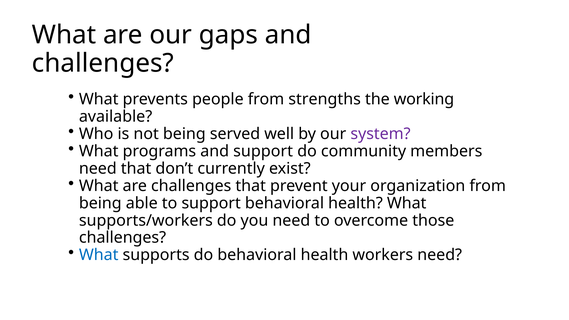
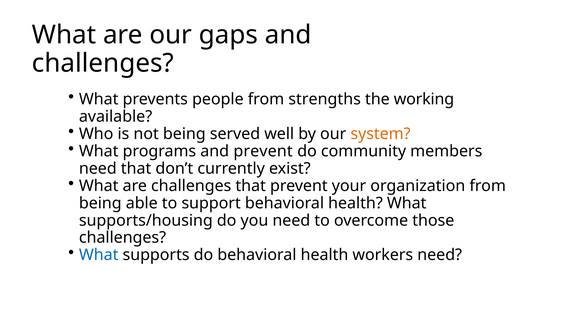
system colour: purple -> orange (381, 134)
and support: support -> prevent (263, 151)
supports/workers: supports/workers -> supports/housing (146, 220)
